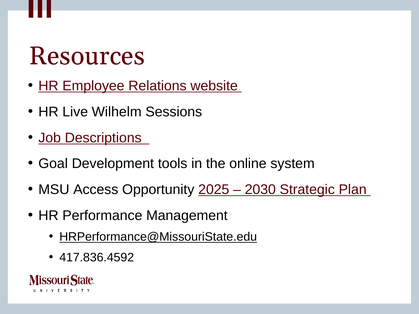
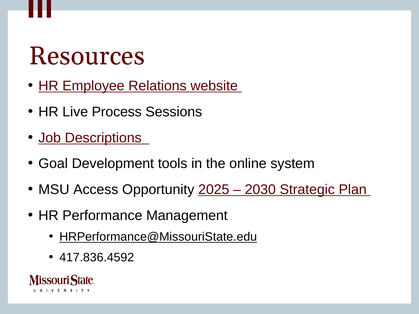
Wilhelm: Wilhelm -> Process (117, 112)
